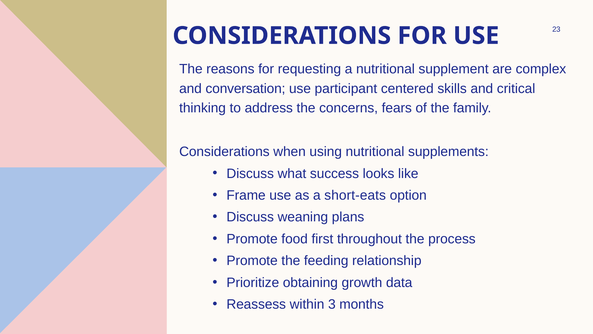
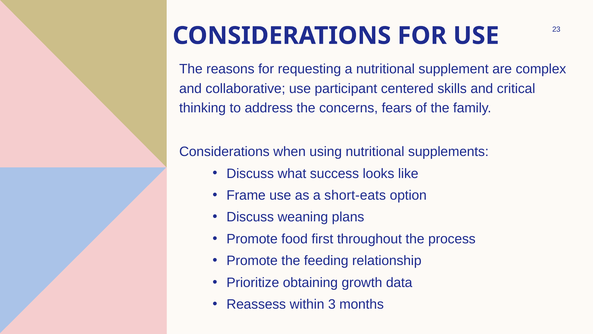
conversation: conversation -> collaborative (245, 88)
